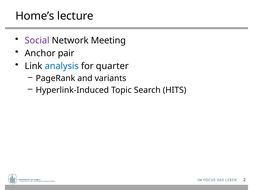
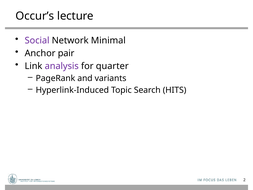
Home’s: Home’s -> Occur’s (35, 16)
Meeting: Meeting -> Minimal (108, 41)
analysis colour: blue -> purple (62, 66)
